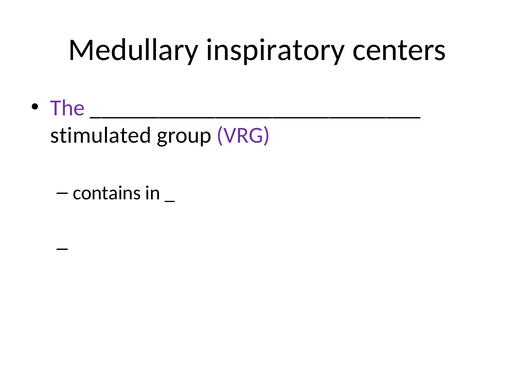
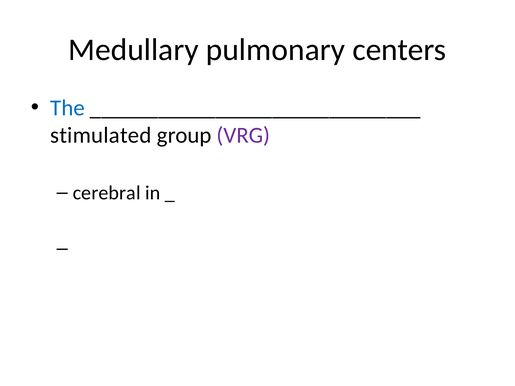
inspiratory: inspiratory -> pulmonary (275, 50)
The colour: purple -> blue (67, 108)
contains: contains -> cerebral (107, 193)
